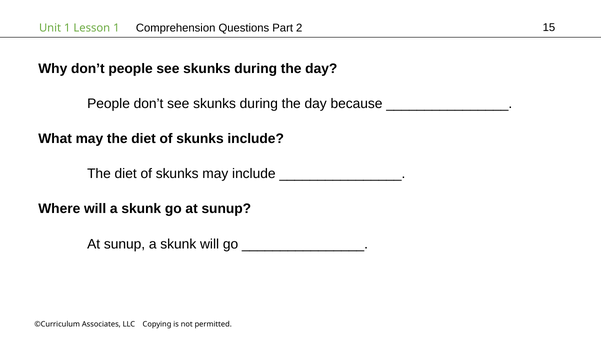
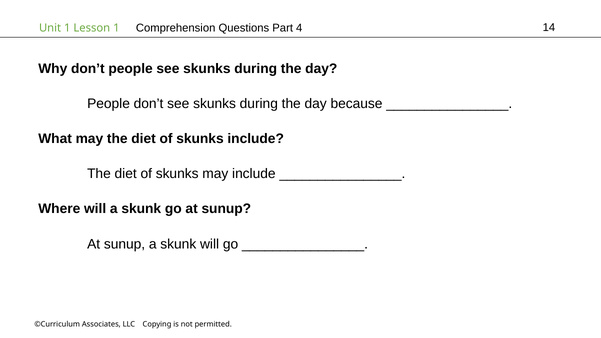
2: 2 -> 4 (299, 28)
15: 15 -> 14 (549, 28)
